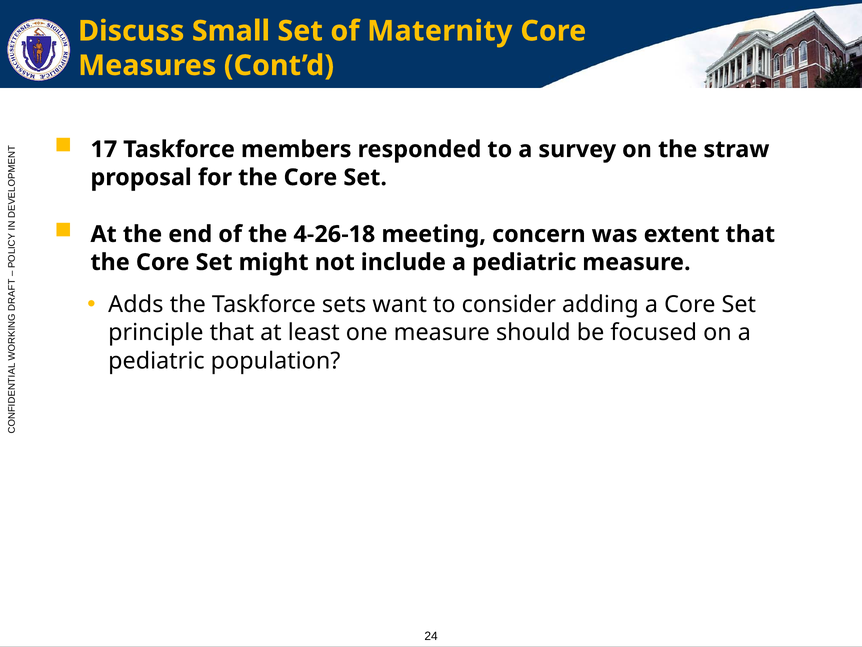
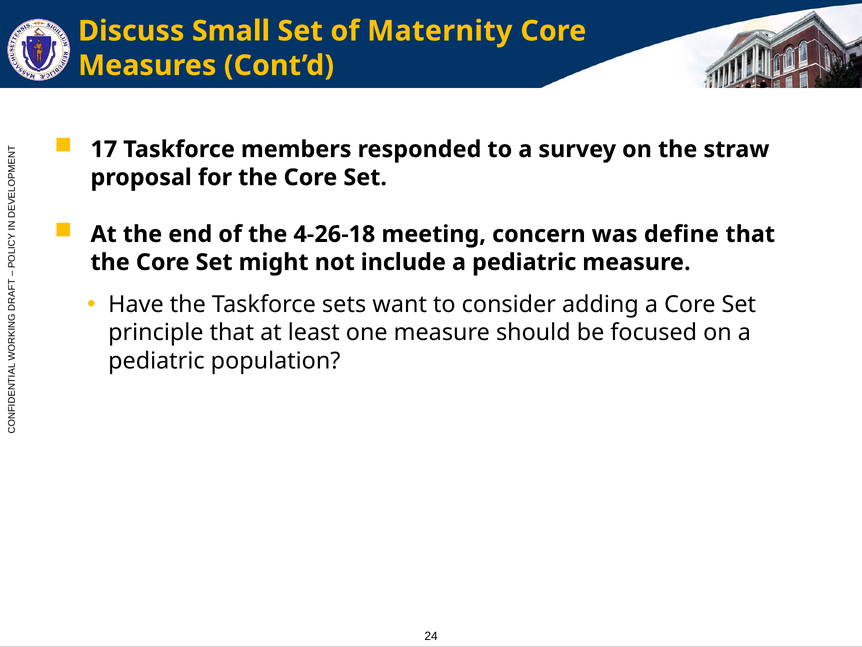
extent: extent -> define (681, 234)
Adds: Adds -> Have (136, 304)
